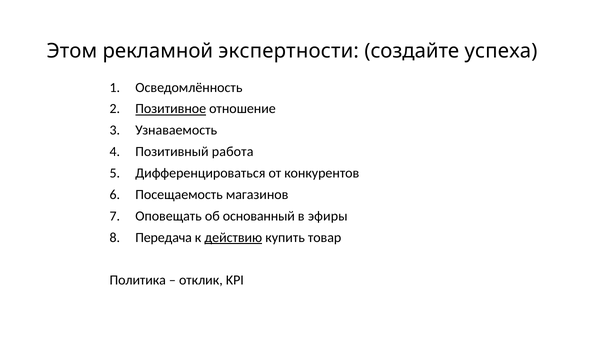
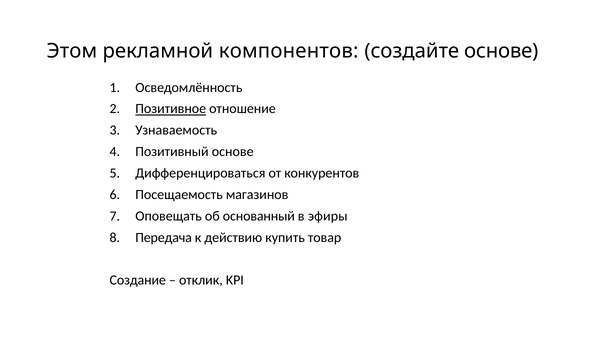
экспертности: экспертности -> компонентов (289, 51)
создайте успеха: успеха -> основе (501, 51)
Позитивный работа: работа -> основе (233, 152)
действию underline: present -> none (233, 238)
Политика: Политика -> Создание (138, 280)
